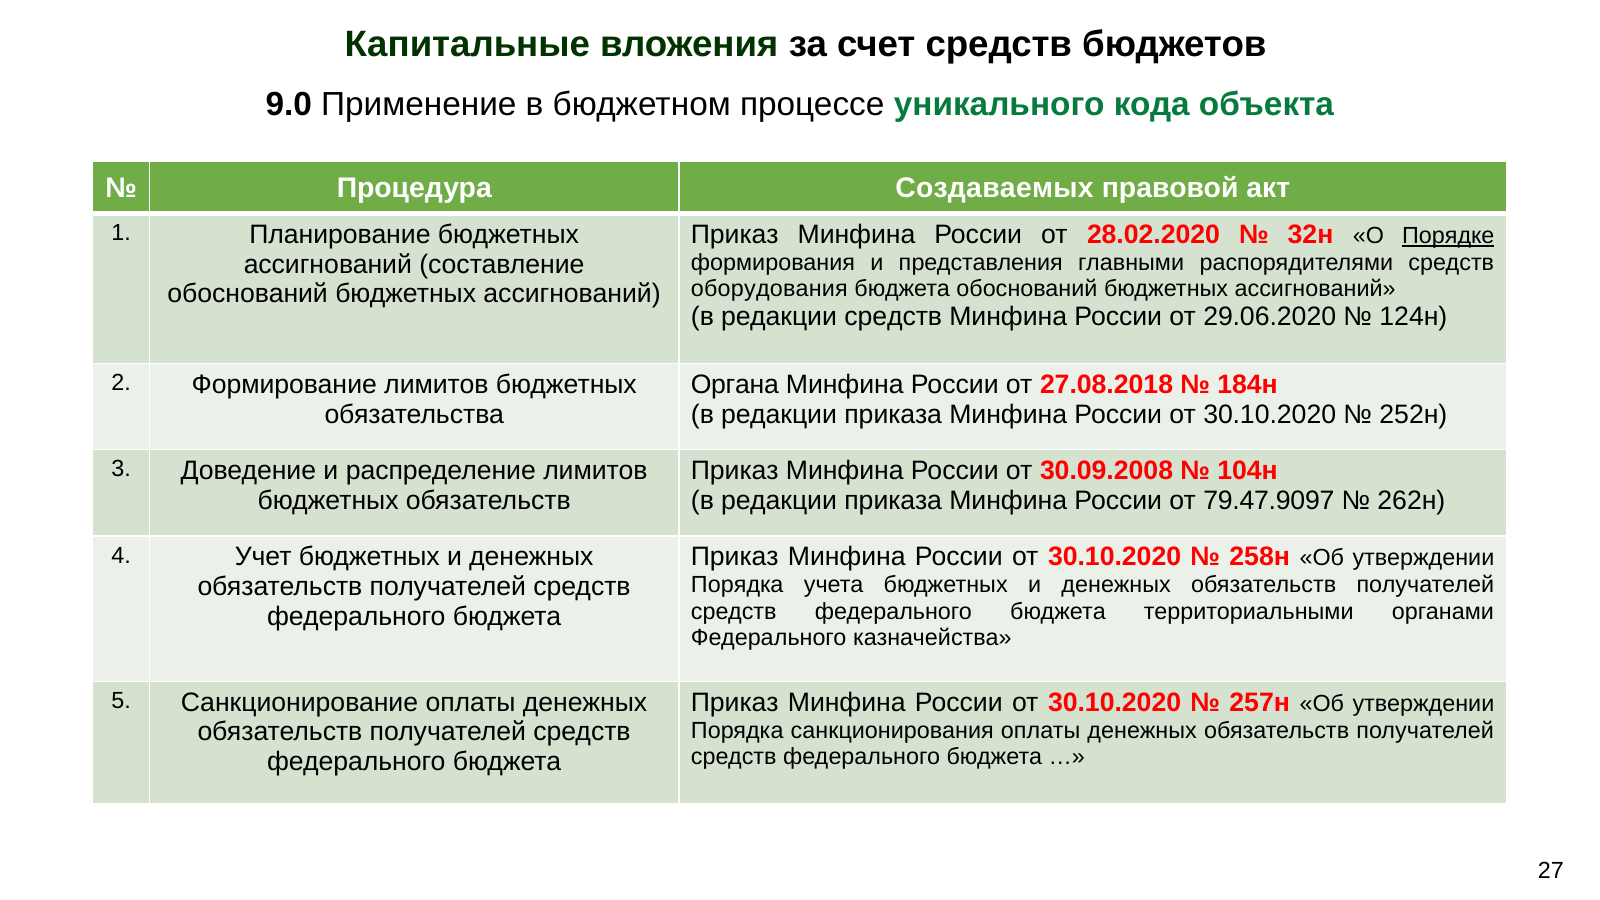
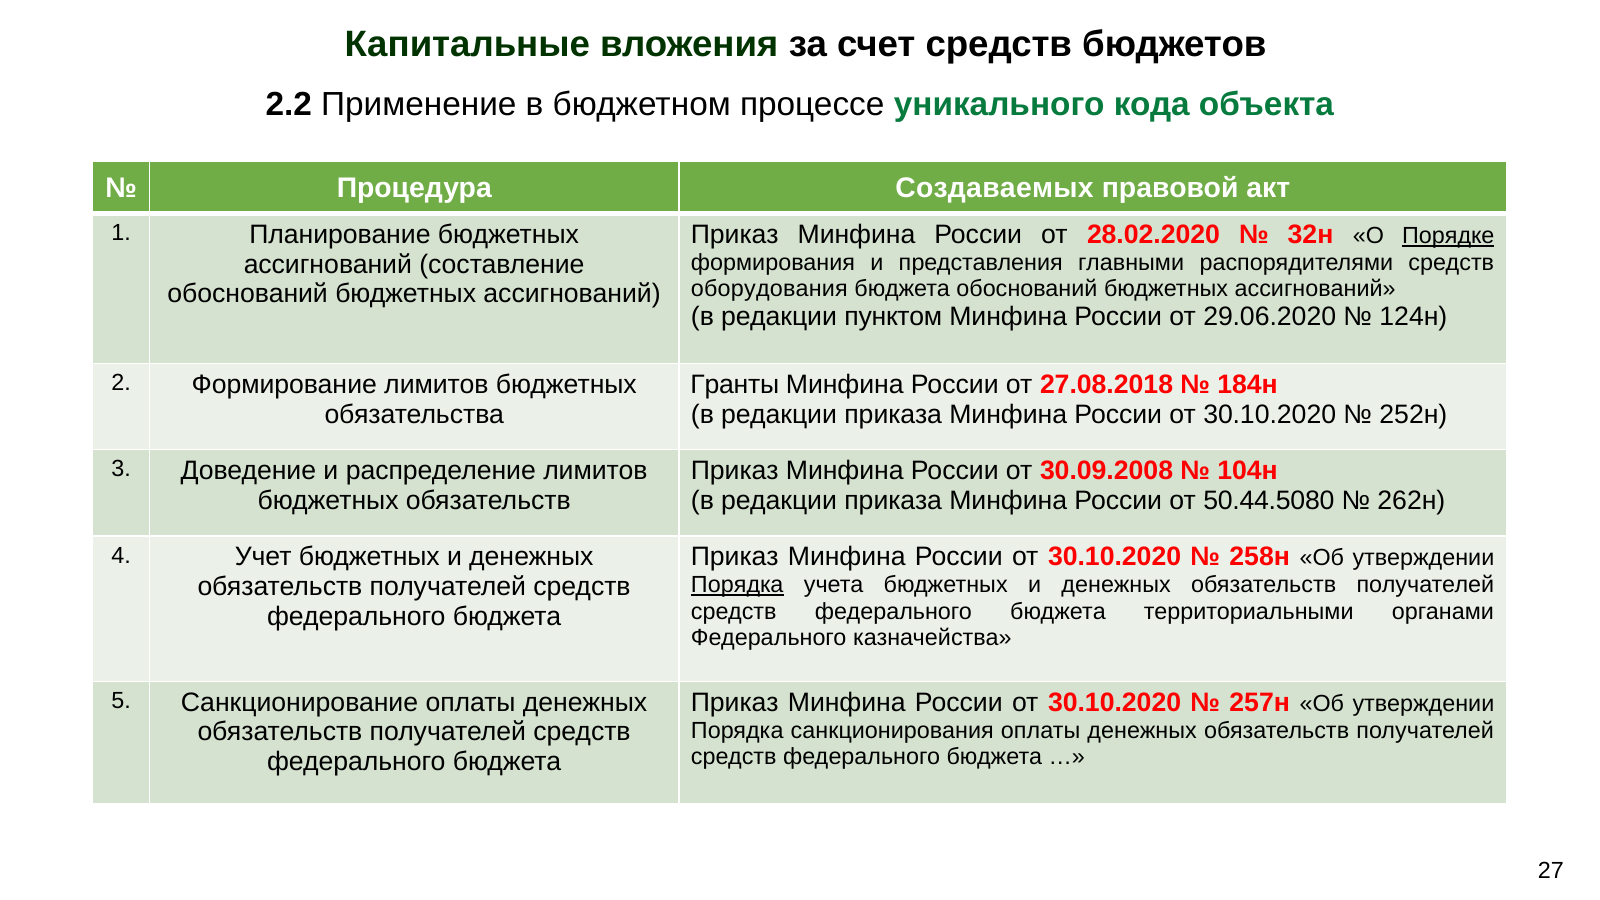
9.0: 9.0 -> 2.2 (289, 105)
редакции средств: средств -> пунктом (893, 317)
Органа: Органа -> Гранты (735, 385)
79.47.9097: 79.47.9097 -> 50.44.5080 (1269, 501)
Порядка underline: none -> present (737, 585)
